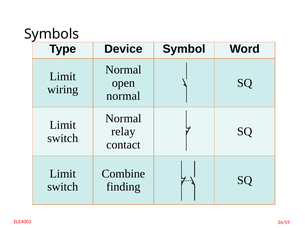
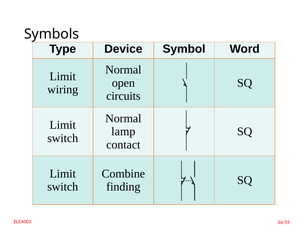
normal: normal -> circuits (123, 96)
relay: relay -> lamp (123, 132)
